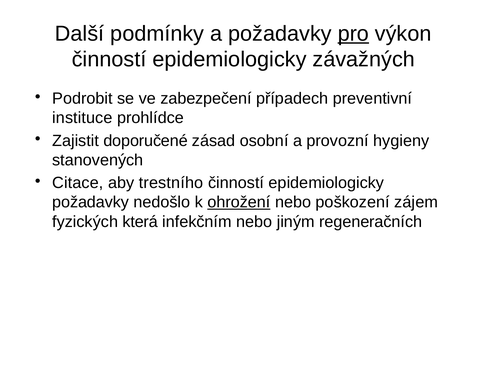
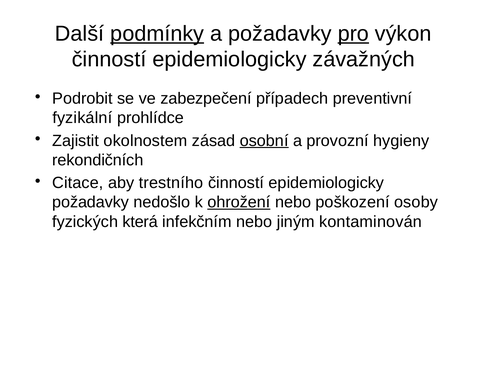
podmínky underline: none -> present (157, 34)
instituce: instituce -> fyzikální (82, 118)
doporučené: doporučené -> okolnostem (145, 141)
osobní underline: none -> present (264, 141)
stanovených: stanovených -> rekondičních (98, 160)
zájem: zájem -> osoby (416, 202)
regeneračních: regeneračních -> kontaminován (371, 222)
